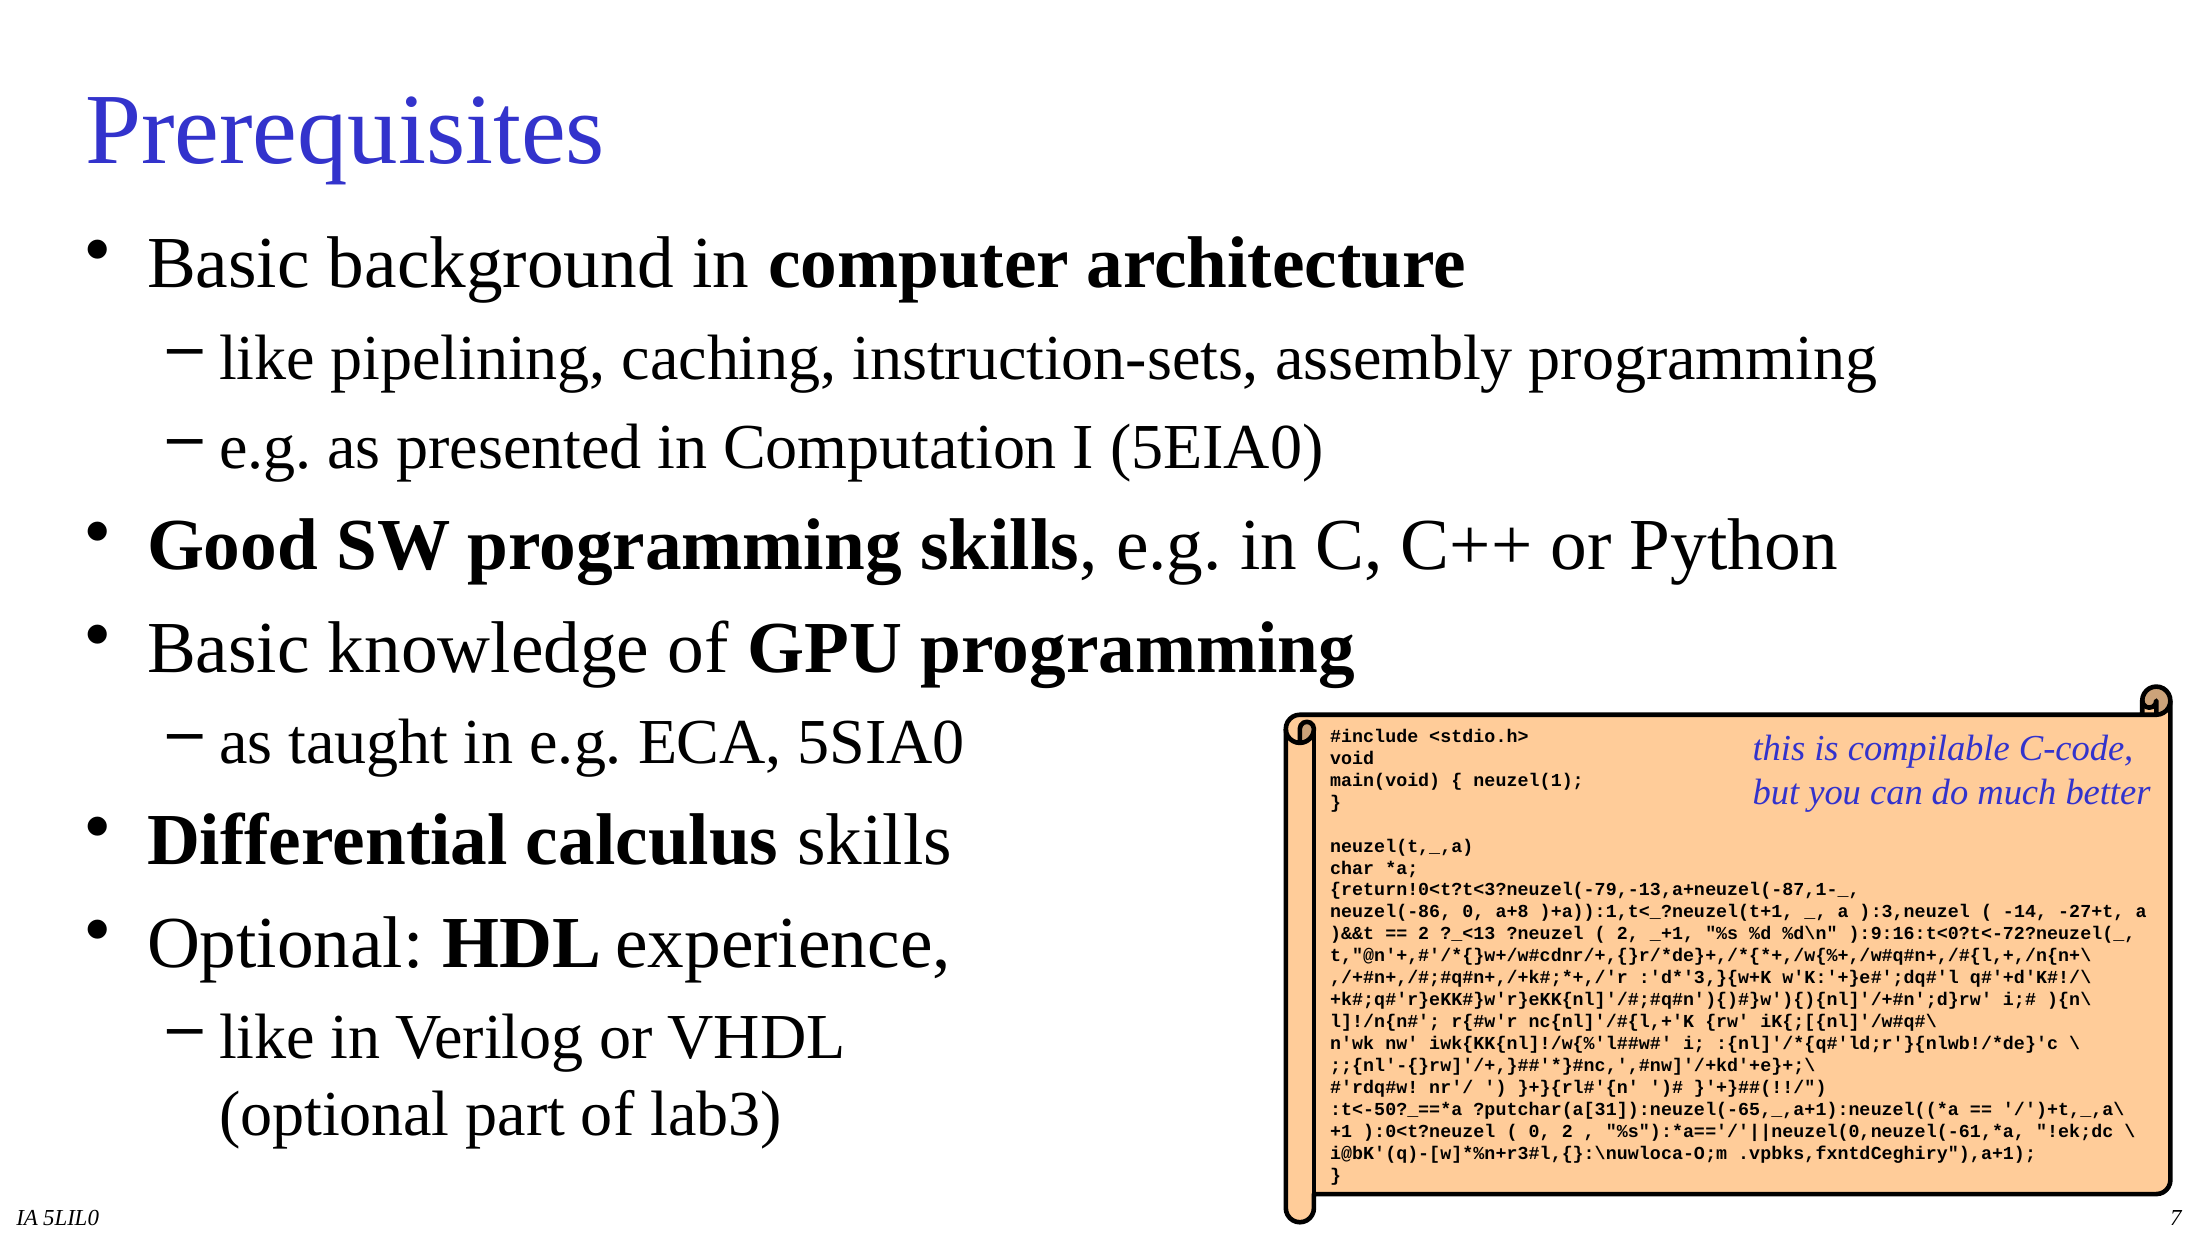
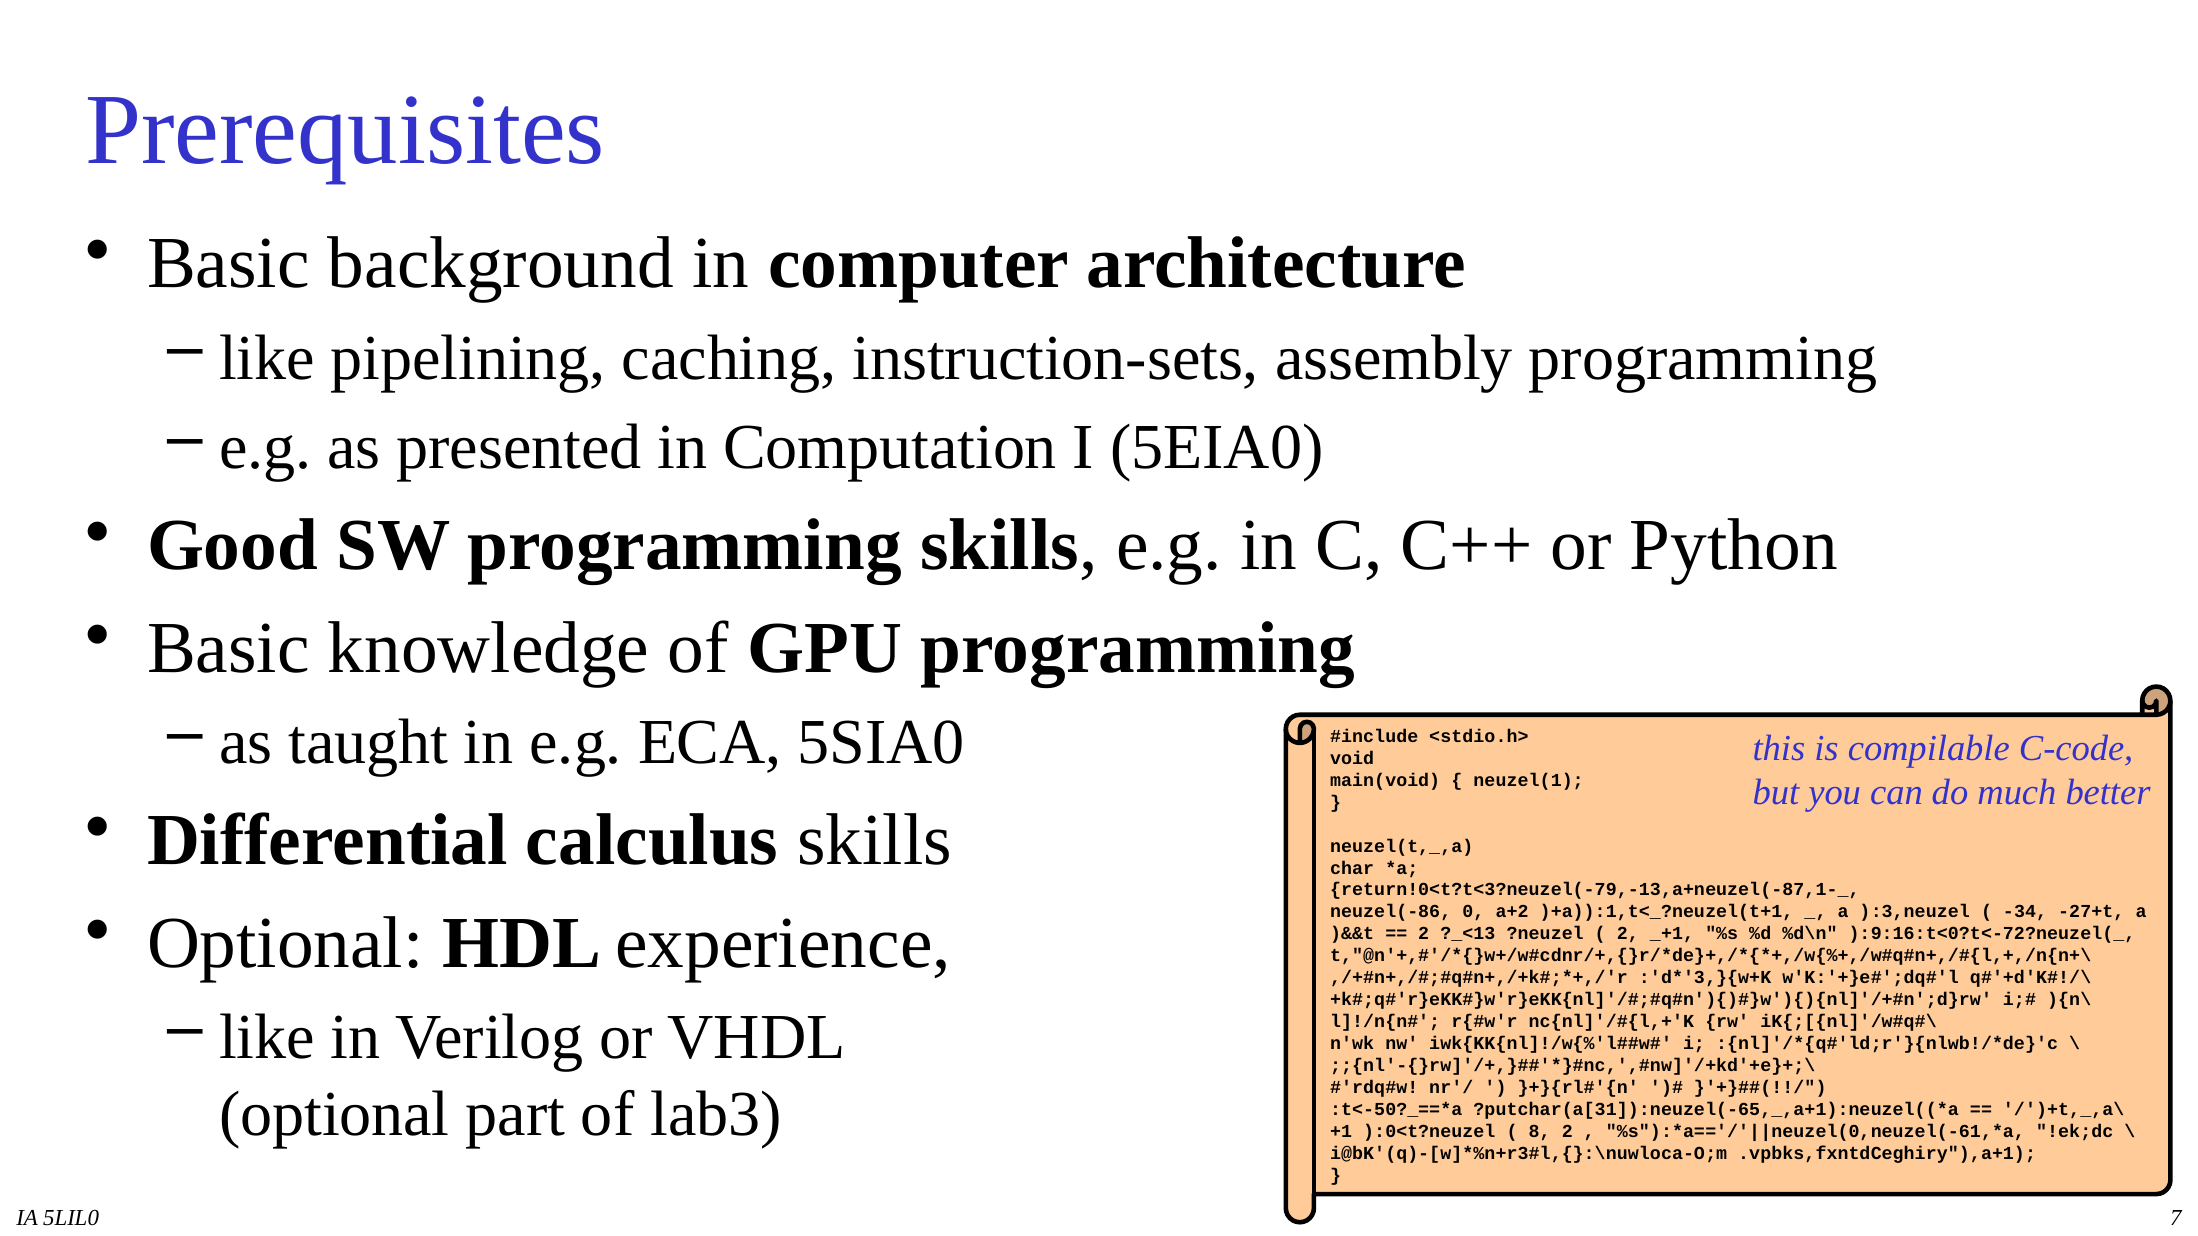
a+8: a+8 -> a+2 (1512, 912)
-14: -14 -> -34 (2025, 912)
0: 0 -> 8 (1540, 1131)
